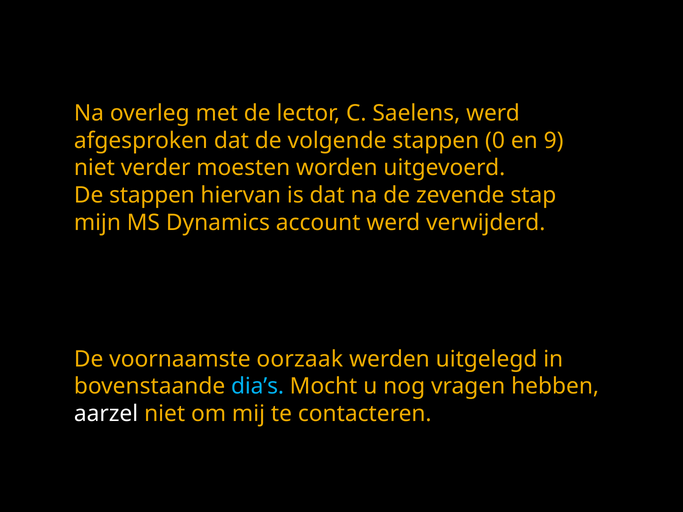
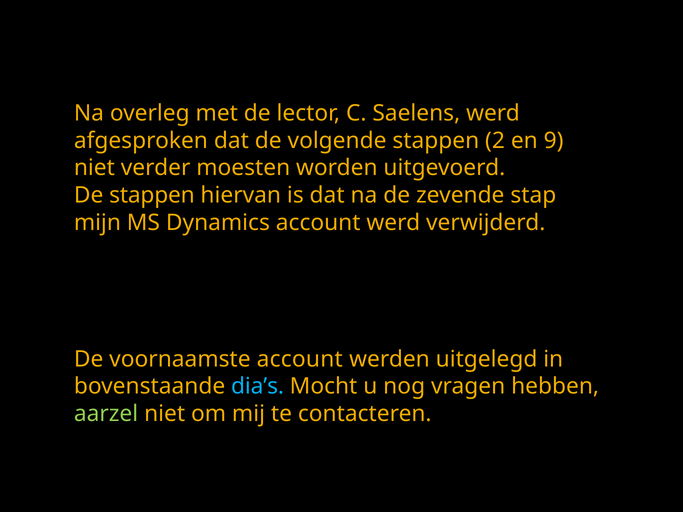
0: 0 -> 2 (495, 141)
voornaamste oorzaak: oorzaak -> account (300, 359)
aarzel colour: white -> light green (106, 414)
